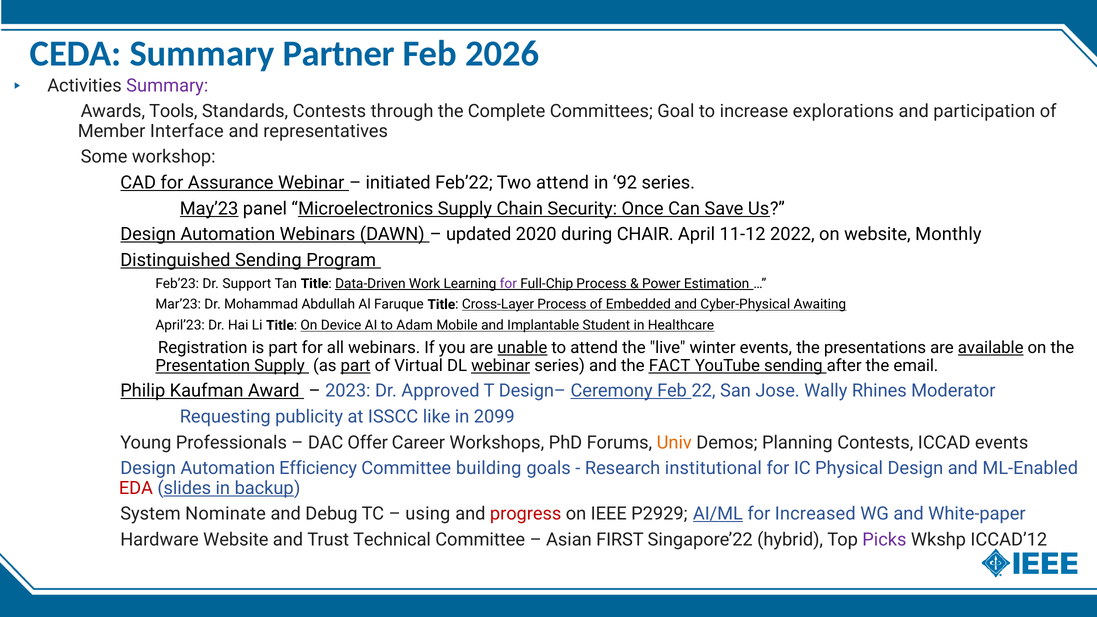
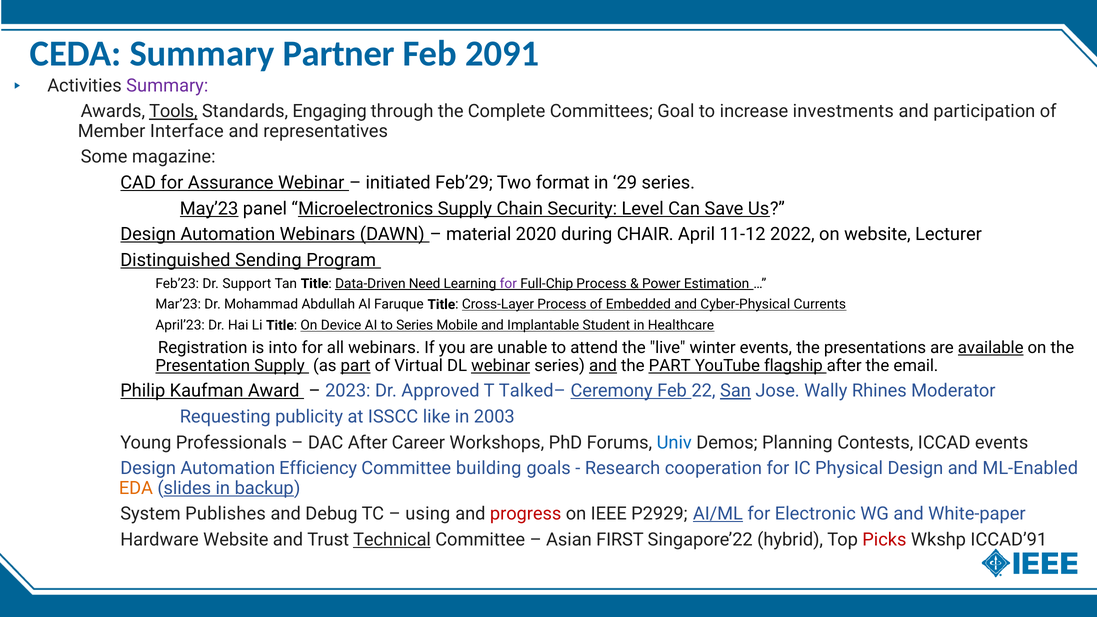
2026: 2026 -> 2091 (502, 53)
Tools underline: none -> present (173, 111)
Standards Contests: Contests -> Engaging (330, 111)
explorations: explorations -> investments (843, 111)
workshop: workshop -> magazine (174, 157)
Feb’22: Feb’22 -> Feb’29 (464, 183)
Two attend: attend -> format (563, 183)
92: 92 -> 29 (625, 183)
Once: Once -> Level (643, 209)
updated: updated -> material (479, 234)
Monthly: Monthly -> Lecturer (949, 234)
Work: Work -> Need (425, 284)
Awaiting: Awaiting -> Currents (820, 304)
to Adam: Adam -> Series (415, 325)
is part: part -> into (283, 348)
unable underline: present -> none (522, 348)
and underline: none -> present (603, 366)
the FACT: FACT -> PART (670, 366)
YouTube sending: sending -> flagship (793, 366)
Design–: Design– -> Talked– (532, 391)
San underline: none -> present (735, 391)
2099: 2099 -> 2003 (494, 417)
DAC Offer: Offer -> After (368, 443)
Univ colour: orange -> blue (674, 443)
institutional: institutional -> cooperation (713, 468)
EDA colour: red -> orange (136, 488)
Nominate: Nominate -> Publishes (226, 514)
Increased: Increased -> Electronic (815, 514)
Technical underline: none -> present (392, 540)
Picks colour: purple -> red (884, 540)
ICCAD’12: ICCAD’12 -> ICCAD’91 (1009, 540)
